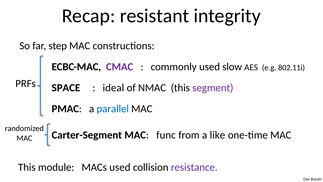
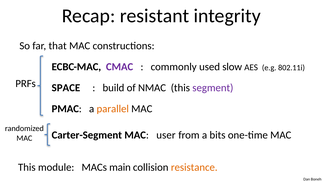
step: step -> that (58, 46)
ideal: ideal -> build (113, 88)
parallel colour: blue -> orange (113, 109)
func: func -> user (166, 135)
like: like -> bits (218, 135)
MACs used: used -> main (120, 167)
resistance colour: purple -> orange (194, 167)
